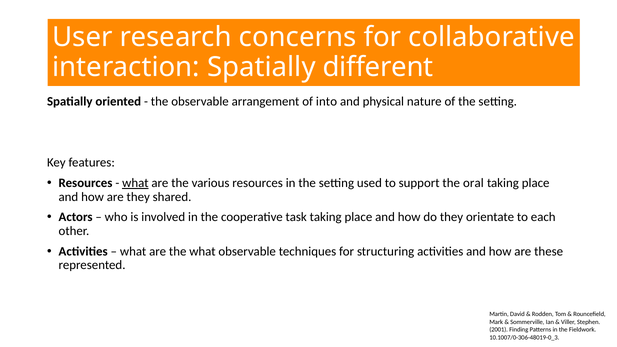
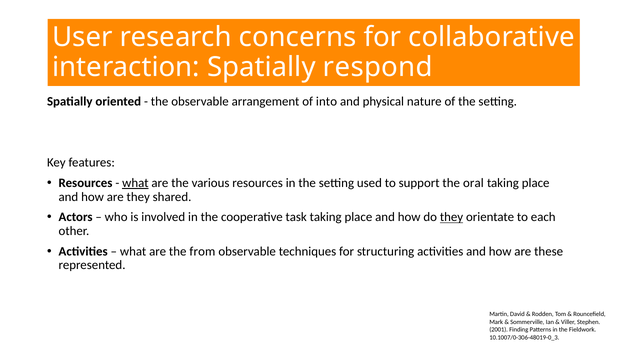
different: different -> respond (378, 67)
they underline: none -> present (451, 217)
the what: what -> from (202, 251)
